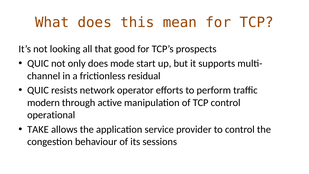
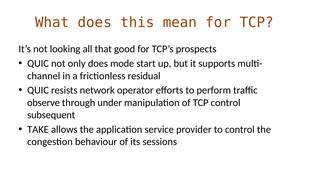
modern: modern -> observe (43, 103)
active: active -> under (110, 103)
operational: operational -> subsequent (51, 115)
